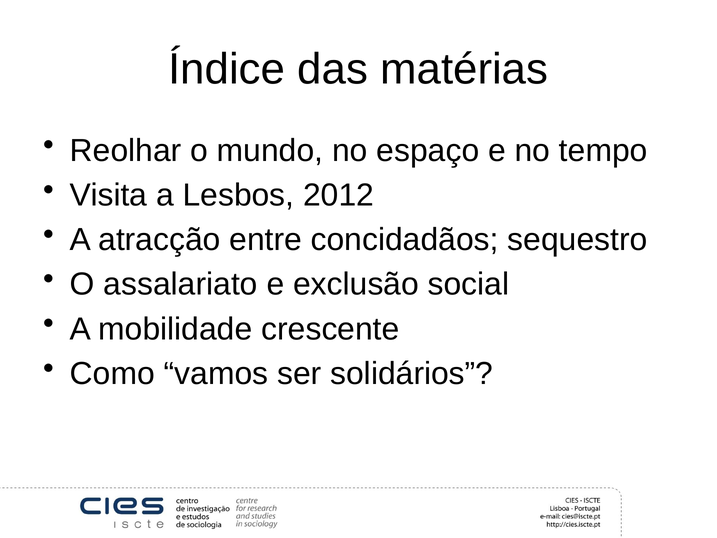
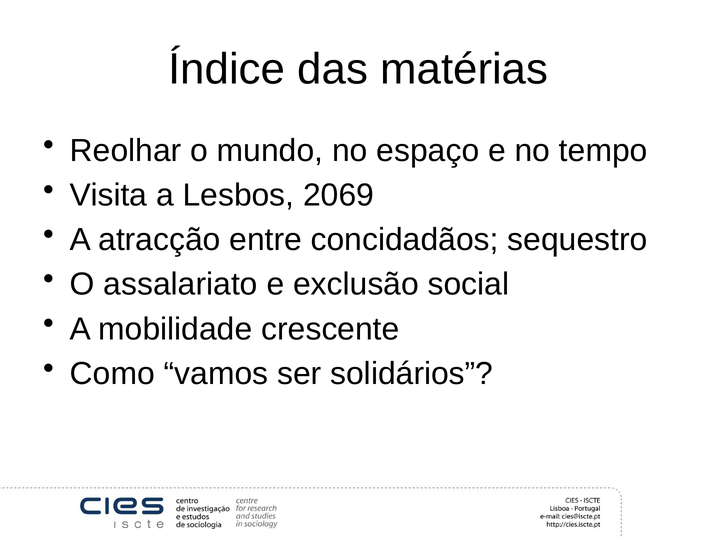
2012: 2012 -> 2069 (339, 195)
